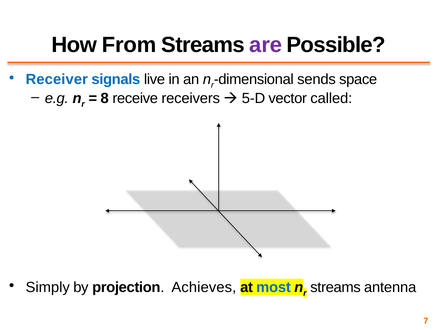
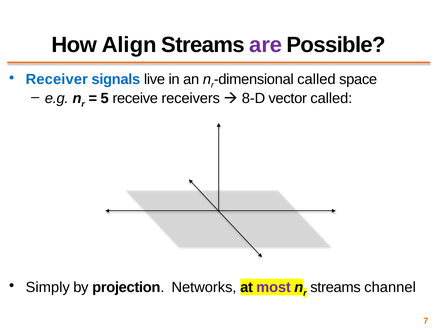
From: From -> Align (129, 45)
sends: sends -> called (316, 80)
8: 8 -> 5 (105, 99)
5-D: 5-D -> 8-D (254, 99)
Achieves: Achieves -> Networks (204, 288)
most colour: blue -> purple (274, 288)
antenna: antenna -> channel (390, 288)
